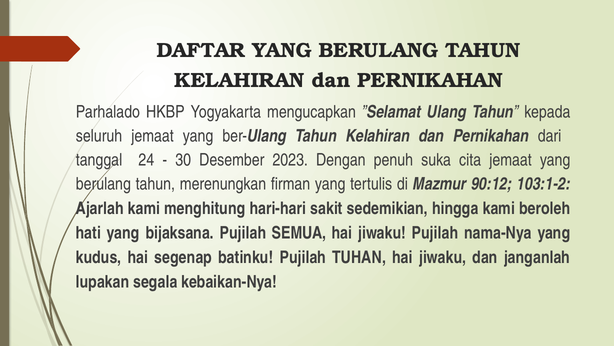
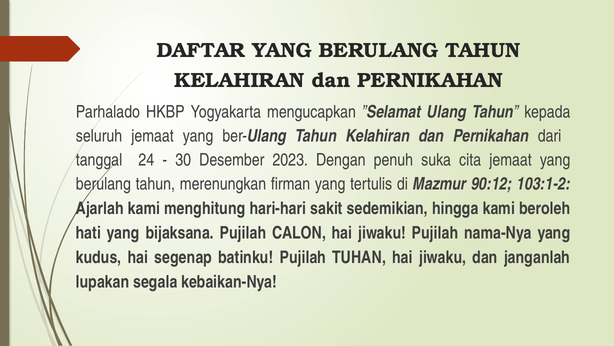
SEMUA: SEMUA -> CALON (299, 233)
